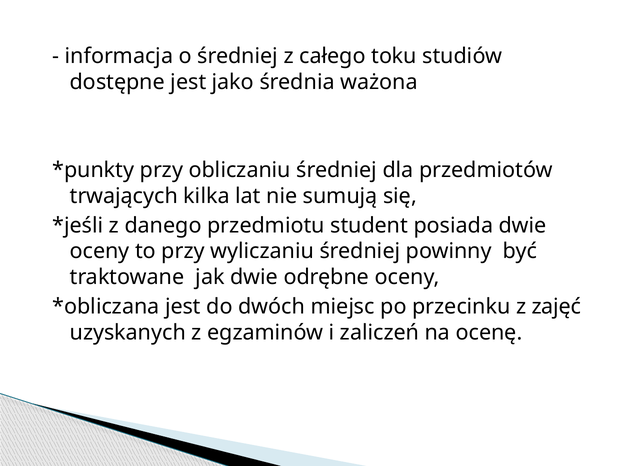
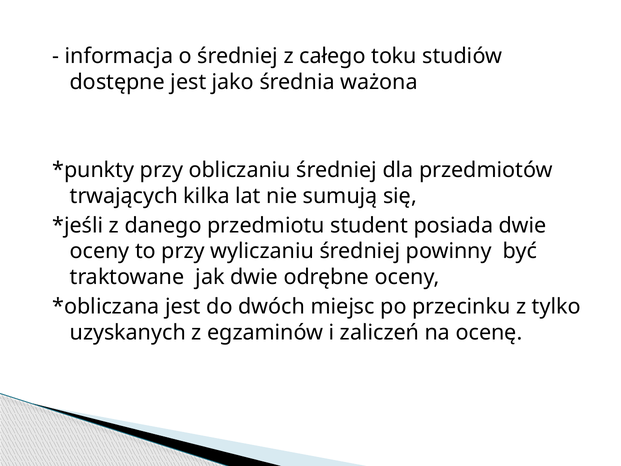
zajęć: zajęć -> tylko (556, 306)
